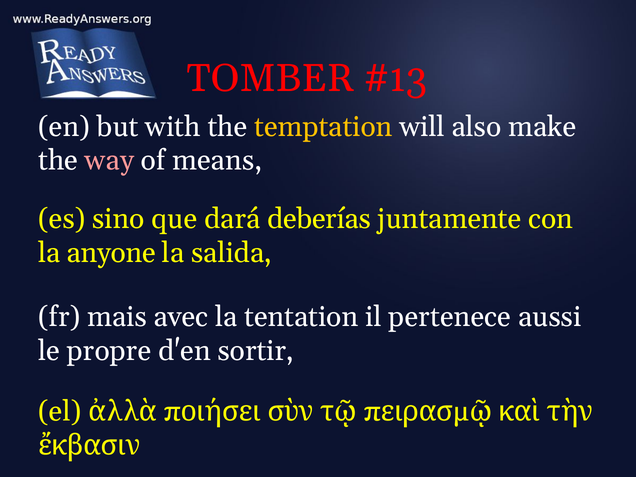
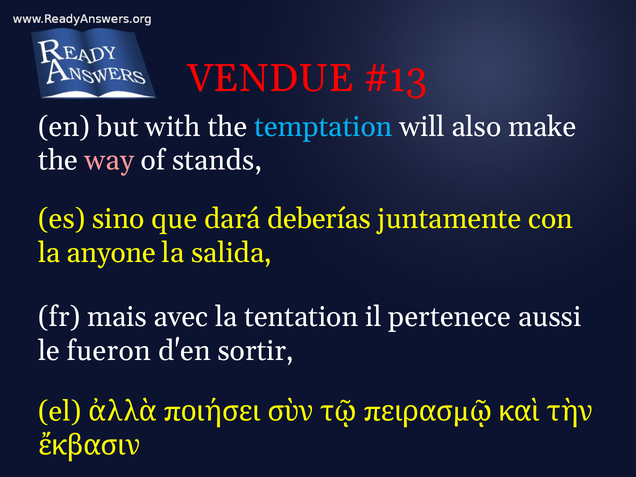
TOMBER: TOMBER -> VENDUE (270, 78)
temptation colour: yellow -> light blue (323, 127)
means: means -> stands (217, 161)
propre: propre -> fueron (109, 351)
